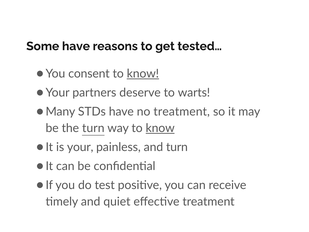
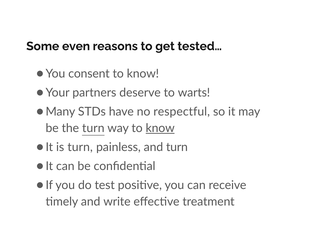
Some have: have -> even (76, 46)
know underline: present -> none (143, 74)
no treatment: treatment -> respectful (182, 111)
is your: your -> turn (80, 147)
quiet: quiet -> write (117, 201)
